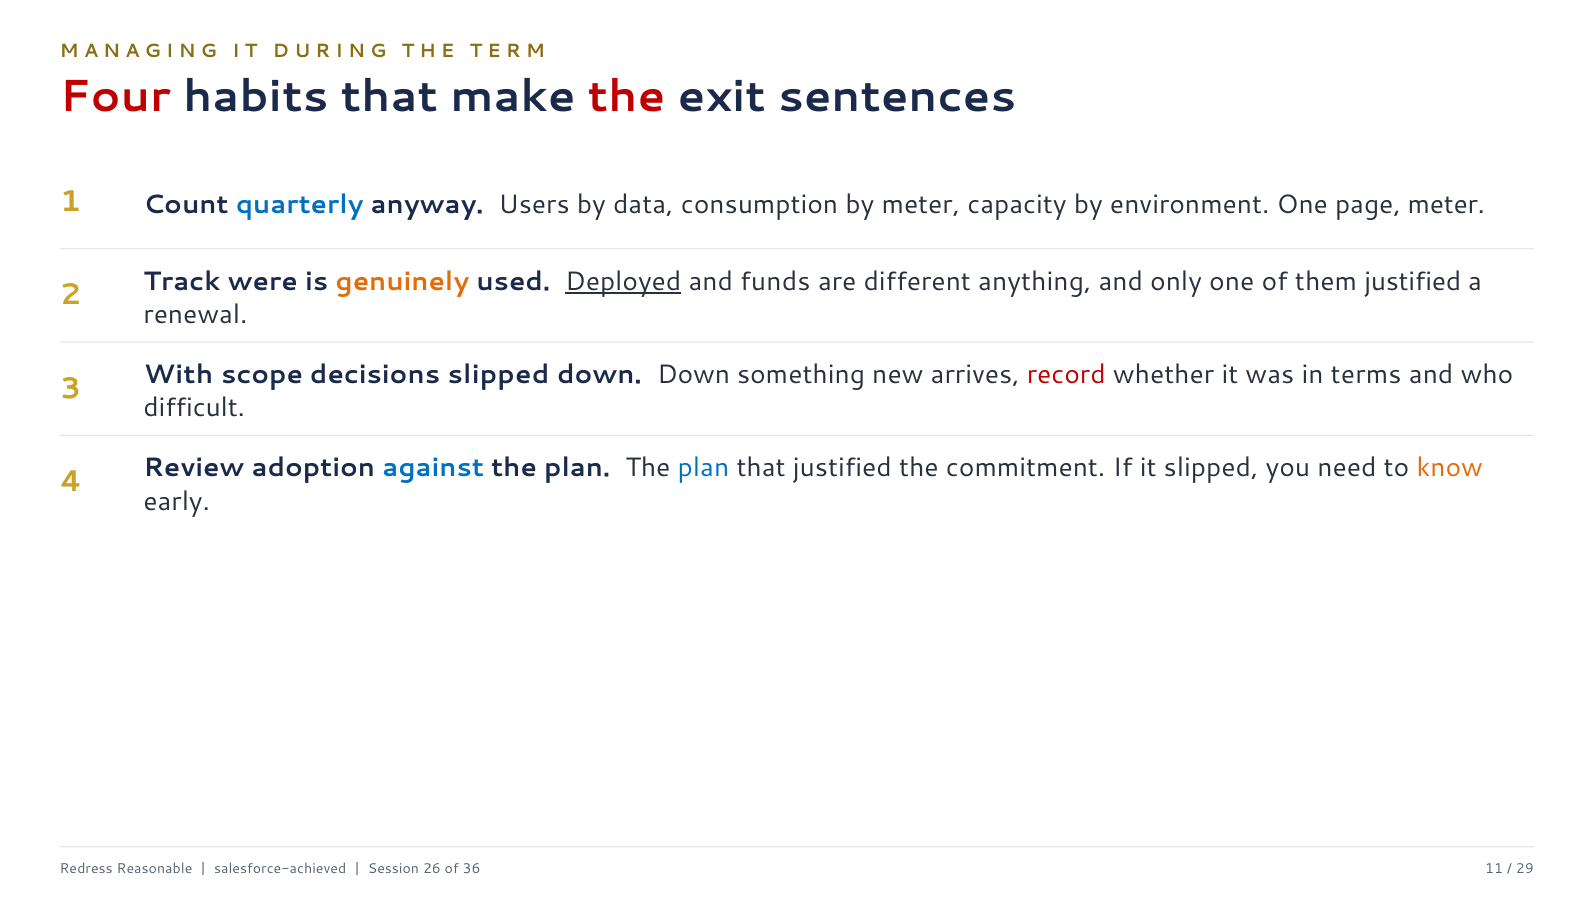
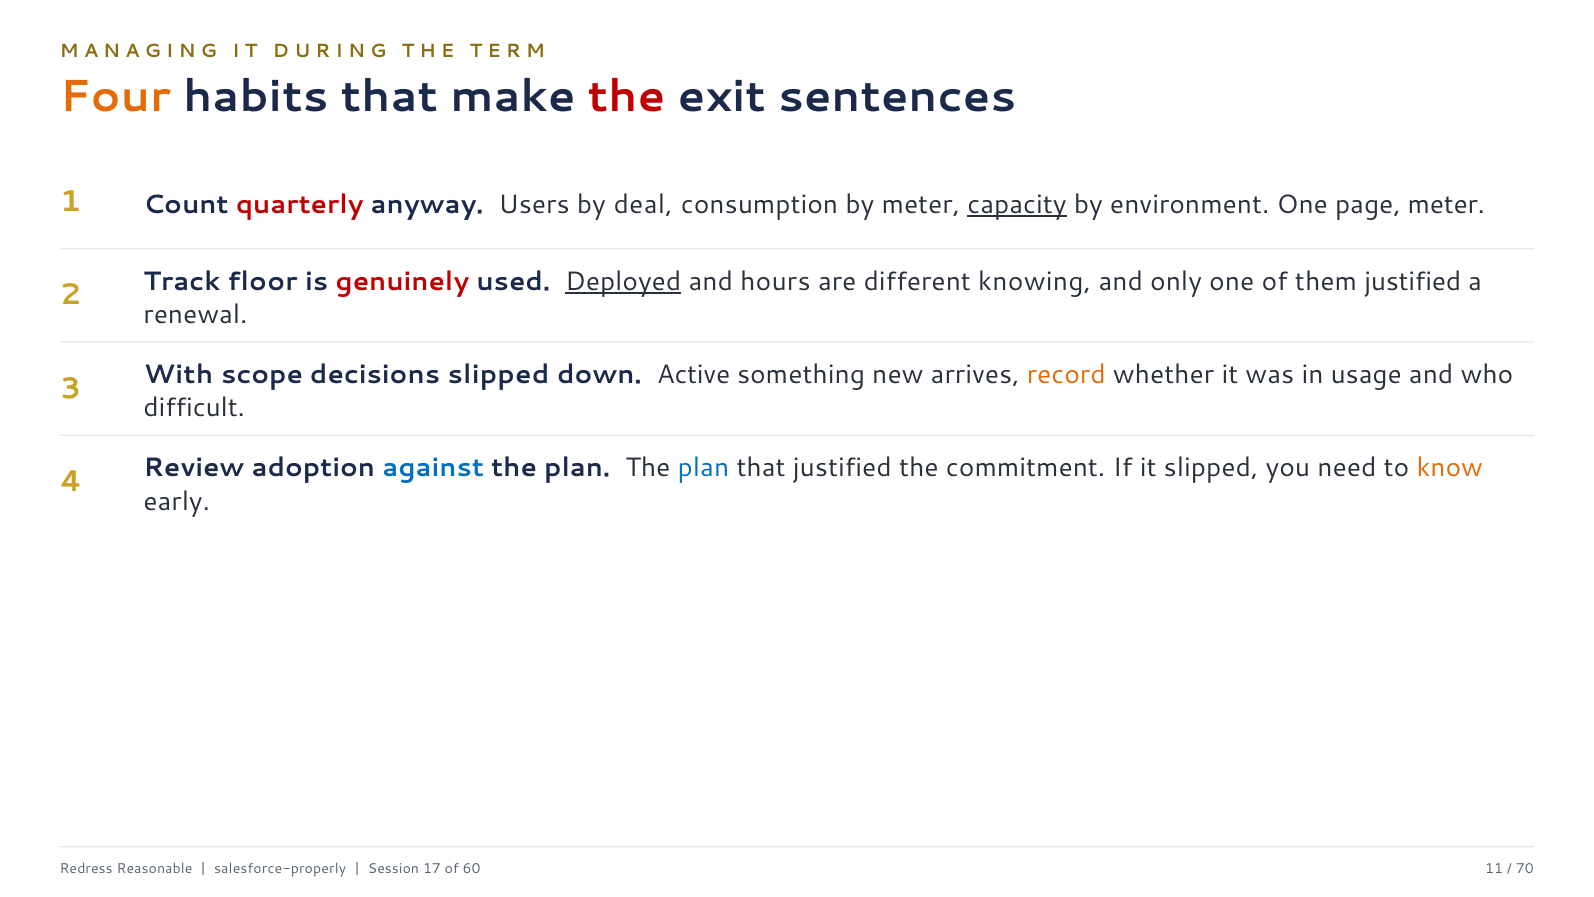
Four colour: red -> orange (115, 97)
quarterly colour: blue -> red (300, 205)
data: data -> deal (643, 205)
capacity underline: none -> present (1017, 205)
were: were -> floor (263, 281)
genuinely colour: orange -> red (402, 281)
funds: funds -> hours (775, 281)
anything: anything -> knowing (1035, 281)
down Down: Down -> Active (694, 374)
record colour: red -> orange (1066, 374)
terms: terms -> usage (1366, 374)
salesforce-achieved: salesforce-achieved -> salesforce-properly (280, 869)
26: 26 -> 17 (432, 869)
36: 36 -> 60 (472, 869)
29: 29 -> 70 (1525, 869)
